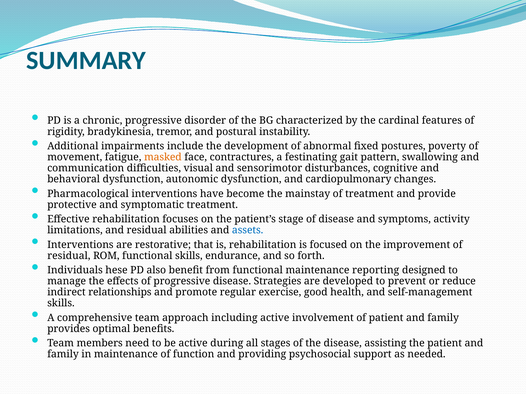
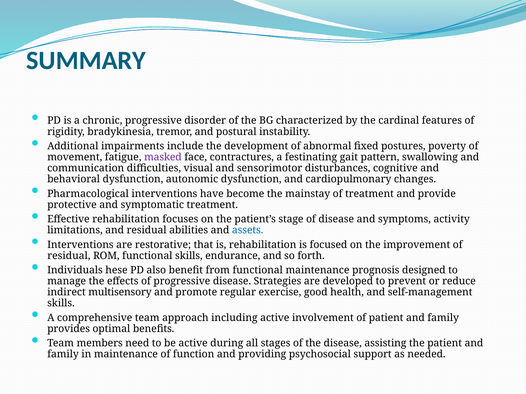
masked colour: orange -> purple (163, 157)
reporting: reporting -> prognosis (376, 270)
relationships: relationships -> multisensory (120, 293)
